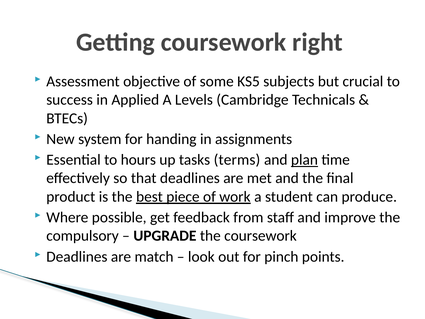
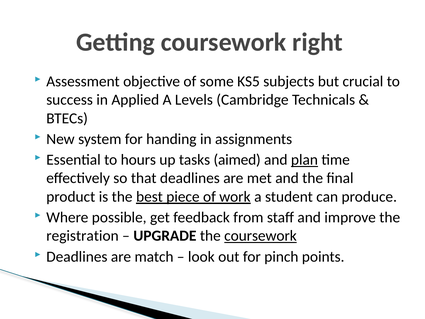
terms: terms -> aimed (237, 160)
compulsory: compulsory -> registration (82, 236)
coursework underline: none -> present (261, 236)
